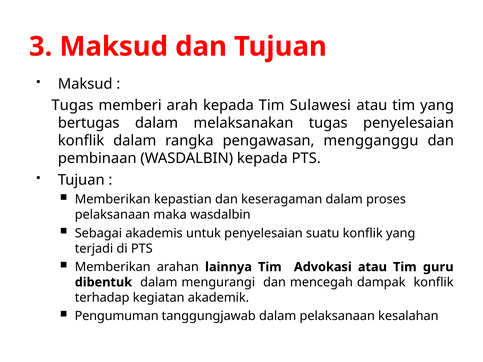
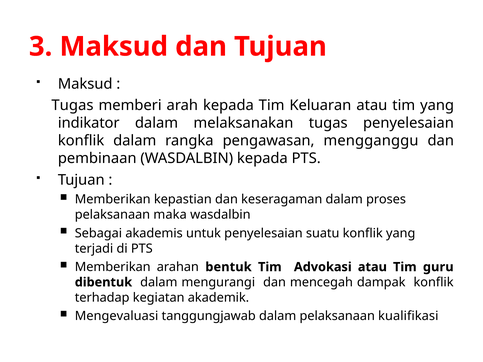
Sulawesi: Sulawesi -> Keluaran (320, 105)
bertugas: bertugas -> indikator (89, 123)
lainnya: lainnya -> bentuk (228, 267)
Pengumuman: Pengumuman -> Mengevaluasi (117, 316)
kesalahan: kesalahan -> kualifikasi (408, 316)
